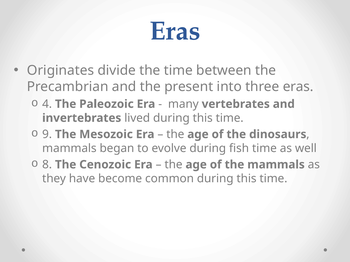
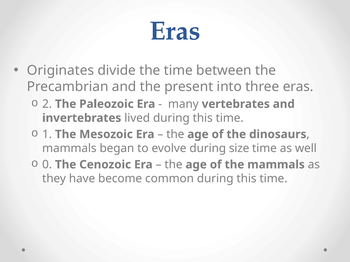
4: 4 -> 2 (47, 104)
9: 9 -> 1 (47, 135)
fish: fish -> size (239, 149)
8: 8 -> 0 (47, 165)
